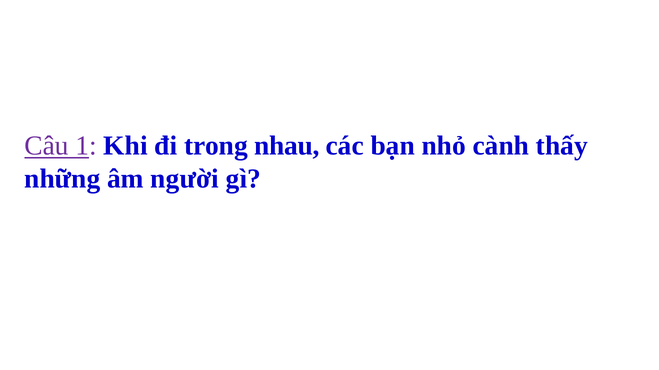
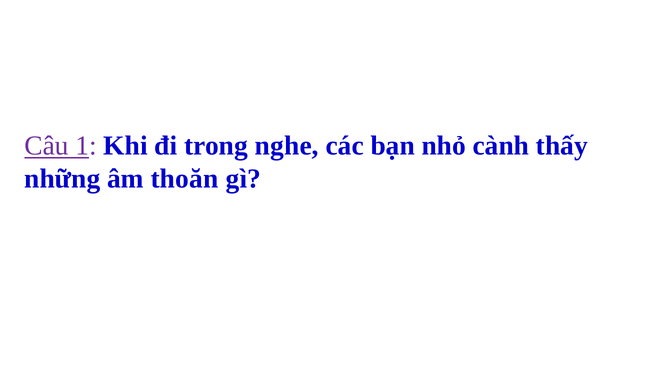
nhau: nhau -> nghe (287, 146)
người: người -> thoăn (185, 179)
